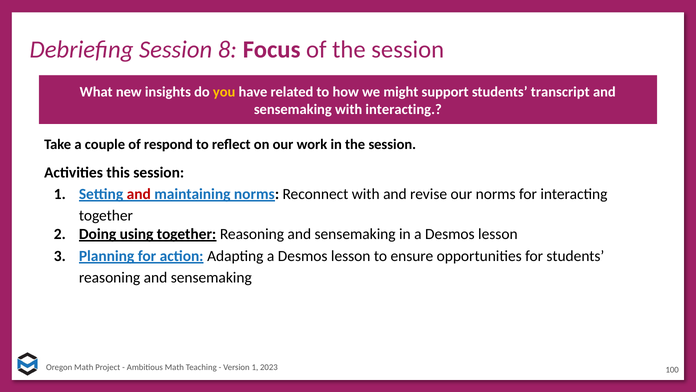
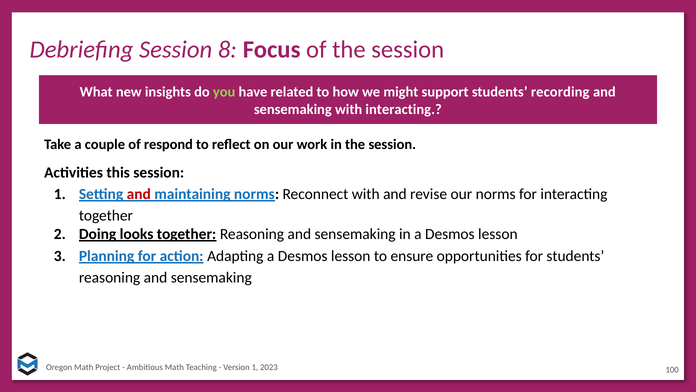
you colour: yellow -> light green (224, 92)
transcript: transcript -> recording (560, 92)
using: using -> looks (137, 234)
